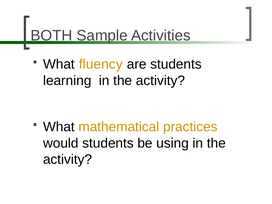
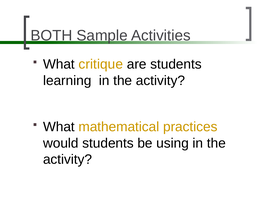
fluency: fluency -> critique (101, 64)
